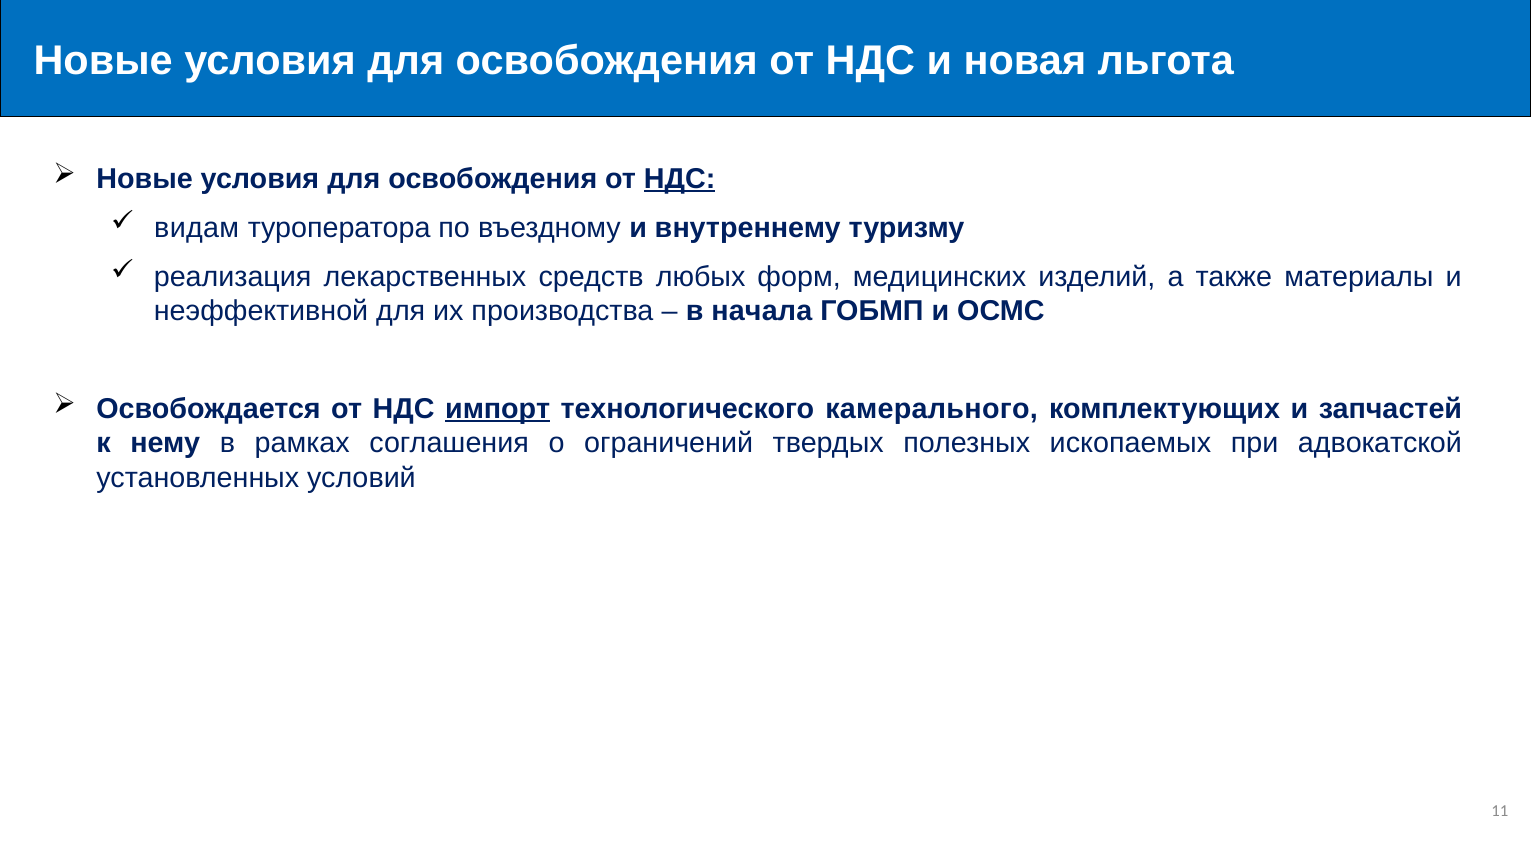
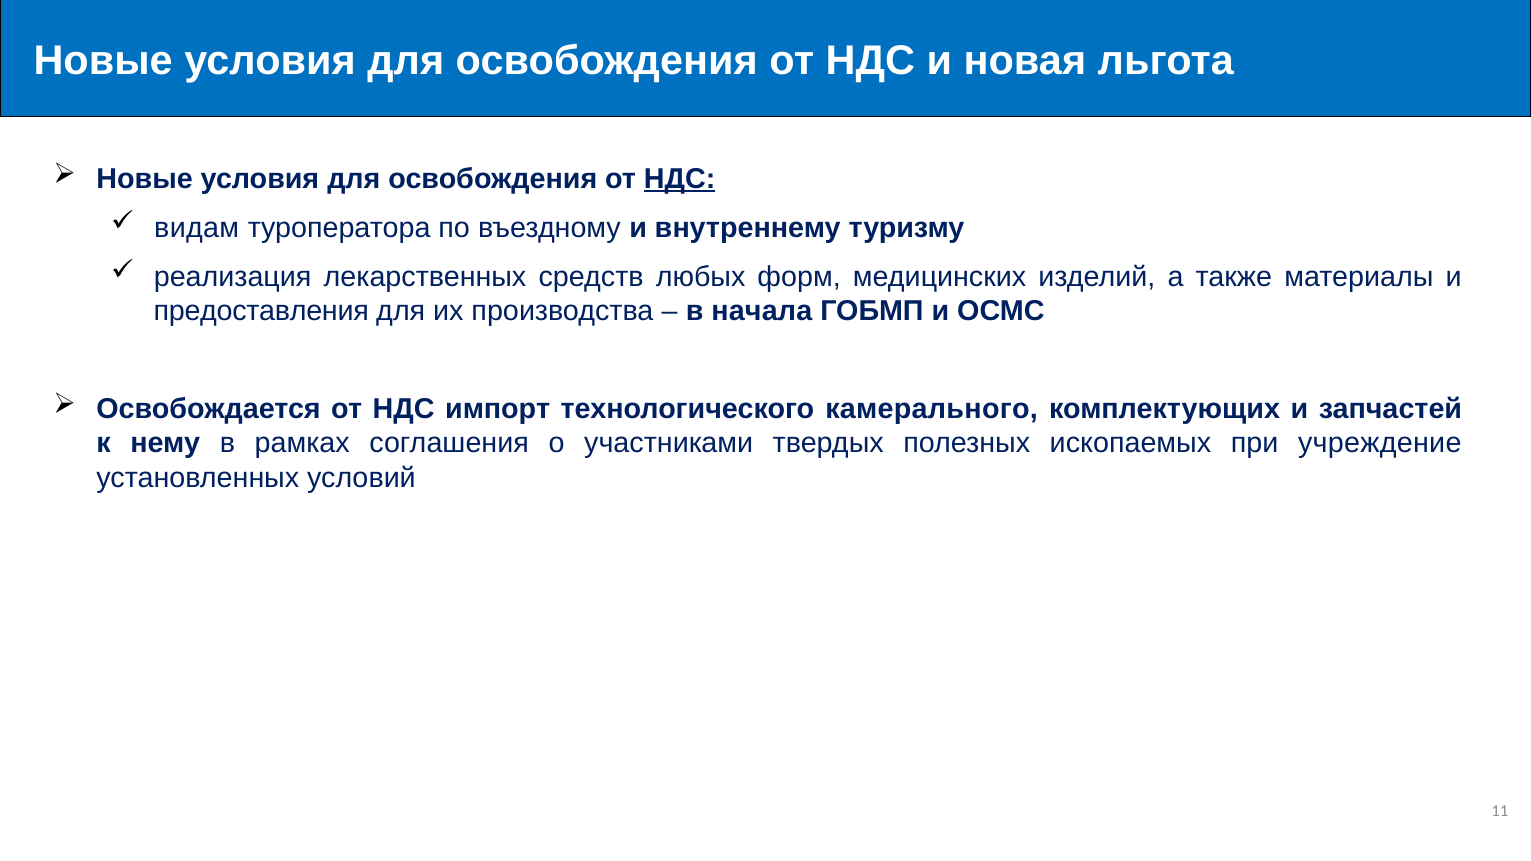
неэффективной: неэффективной -> предоставления (261, 311)
импорт underline: present -> none (498, 409)
ограничений: ограничений -> участниками (669, 443)
адвокатской: адвокатской -> учреждение (1380, 443)
